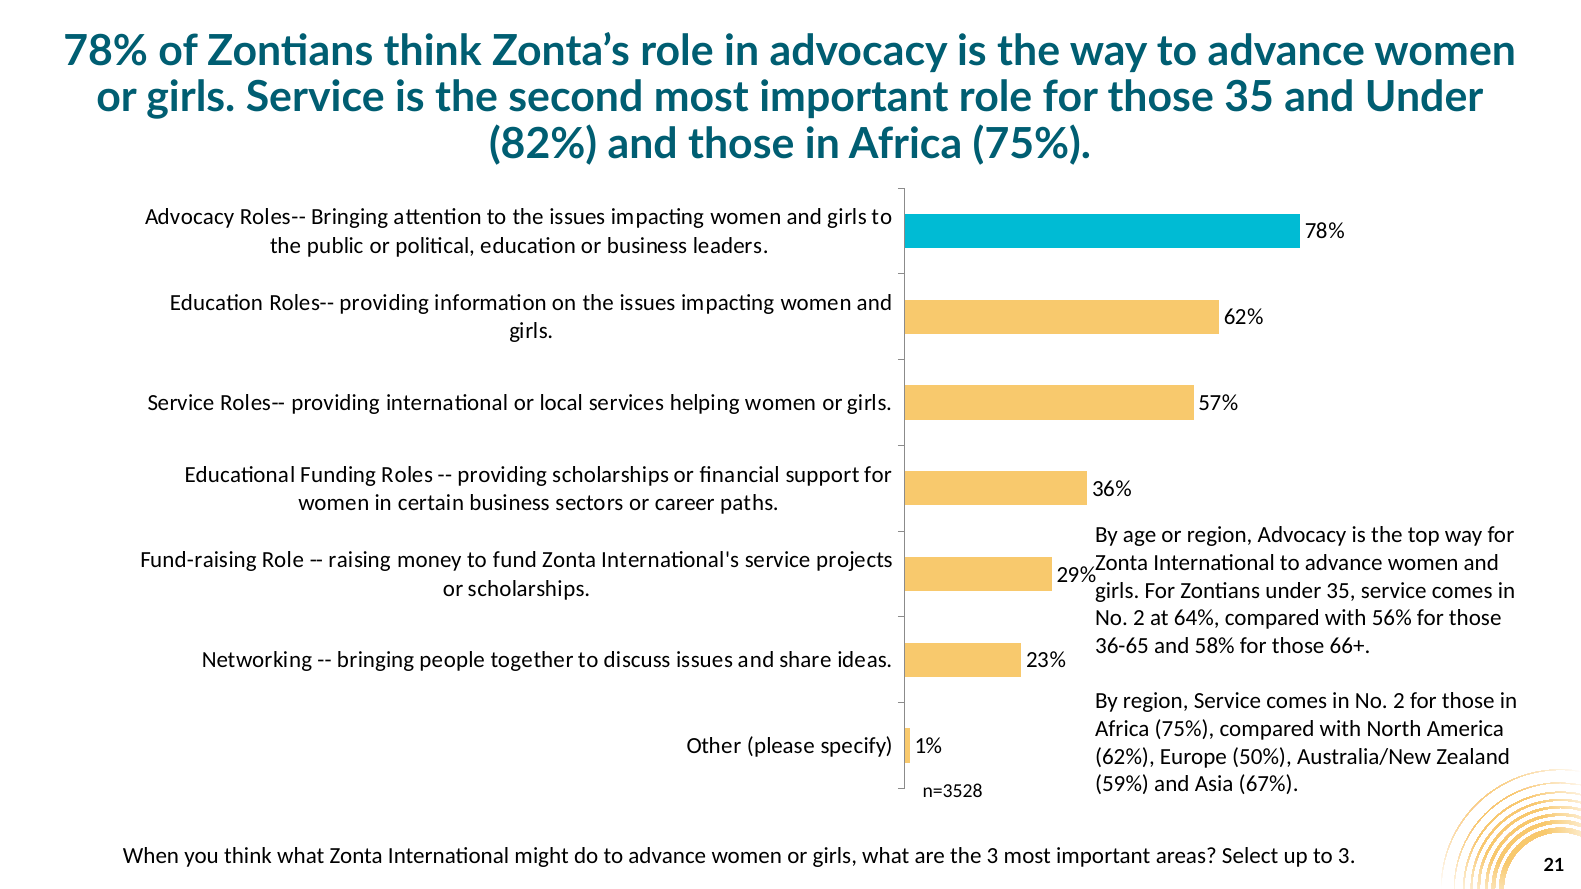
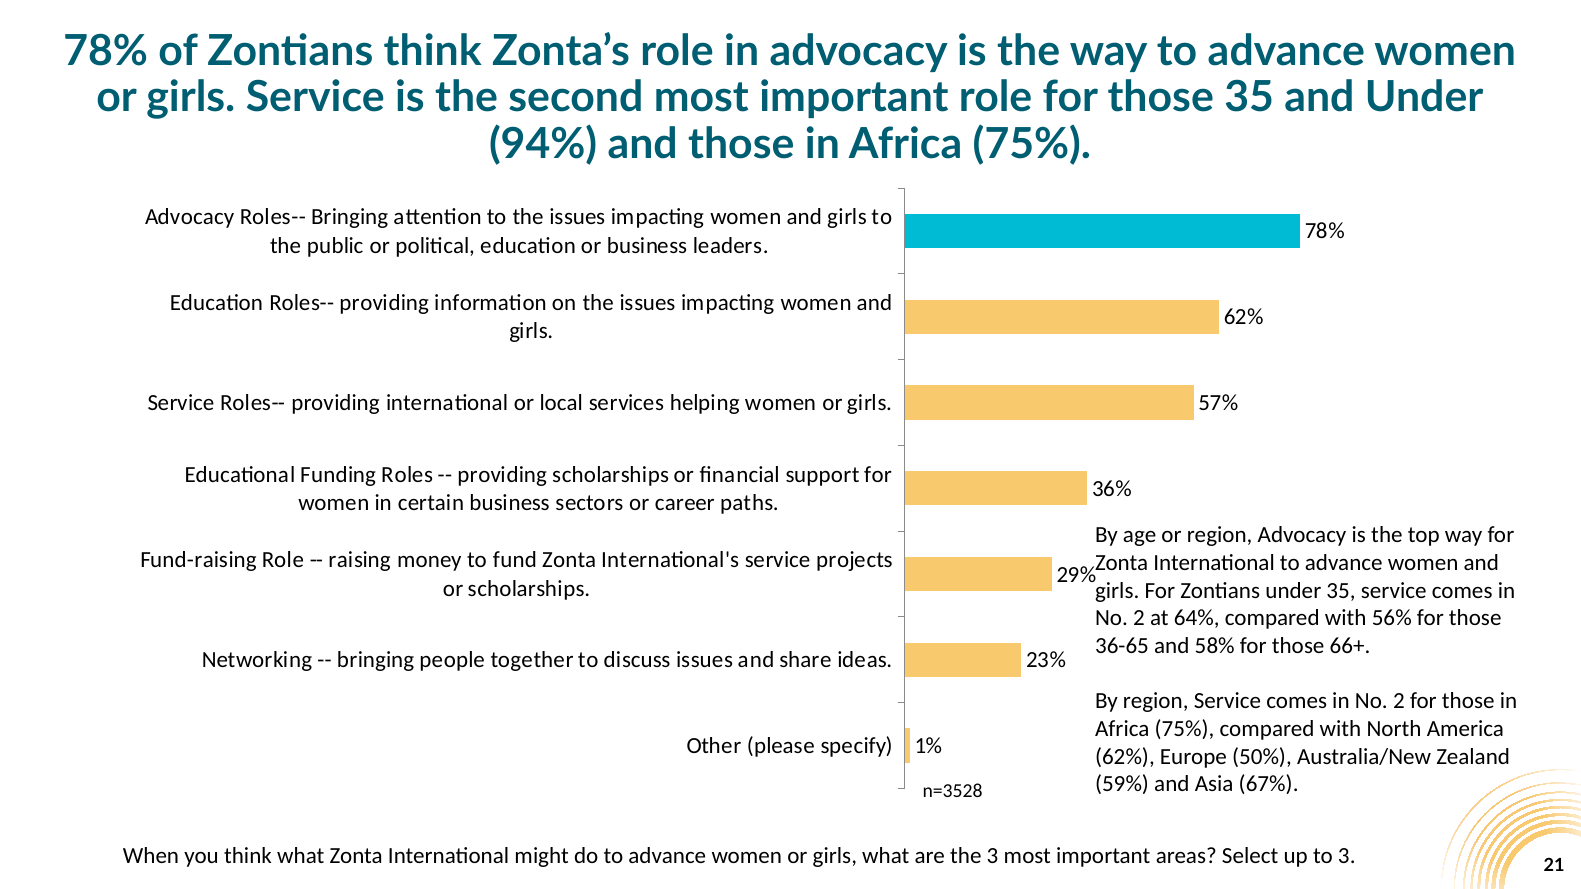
82%: 82% -> 94% (543, 144)
